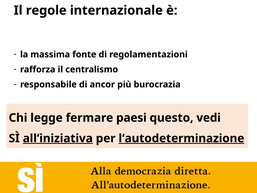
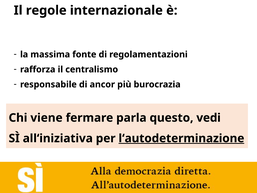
legge: legge -> viene (47, 118)
paesi: paesi -> parla (131, 118)
all‘iniziativa underline: present -> none (58, 138)
